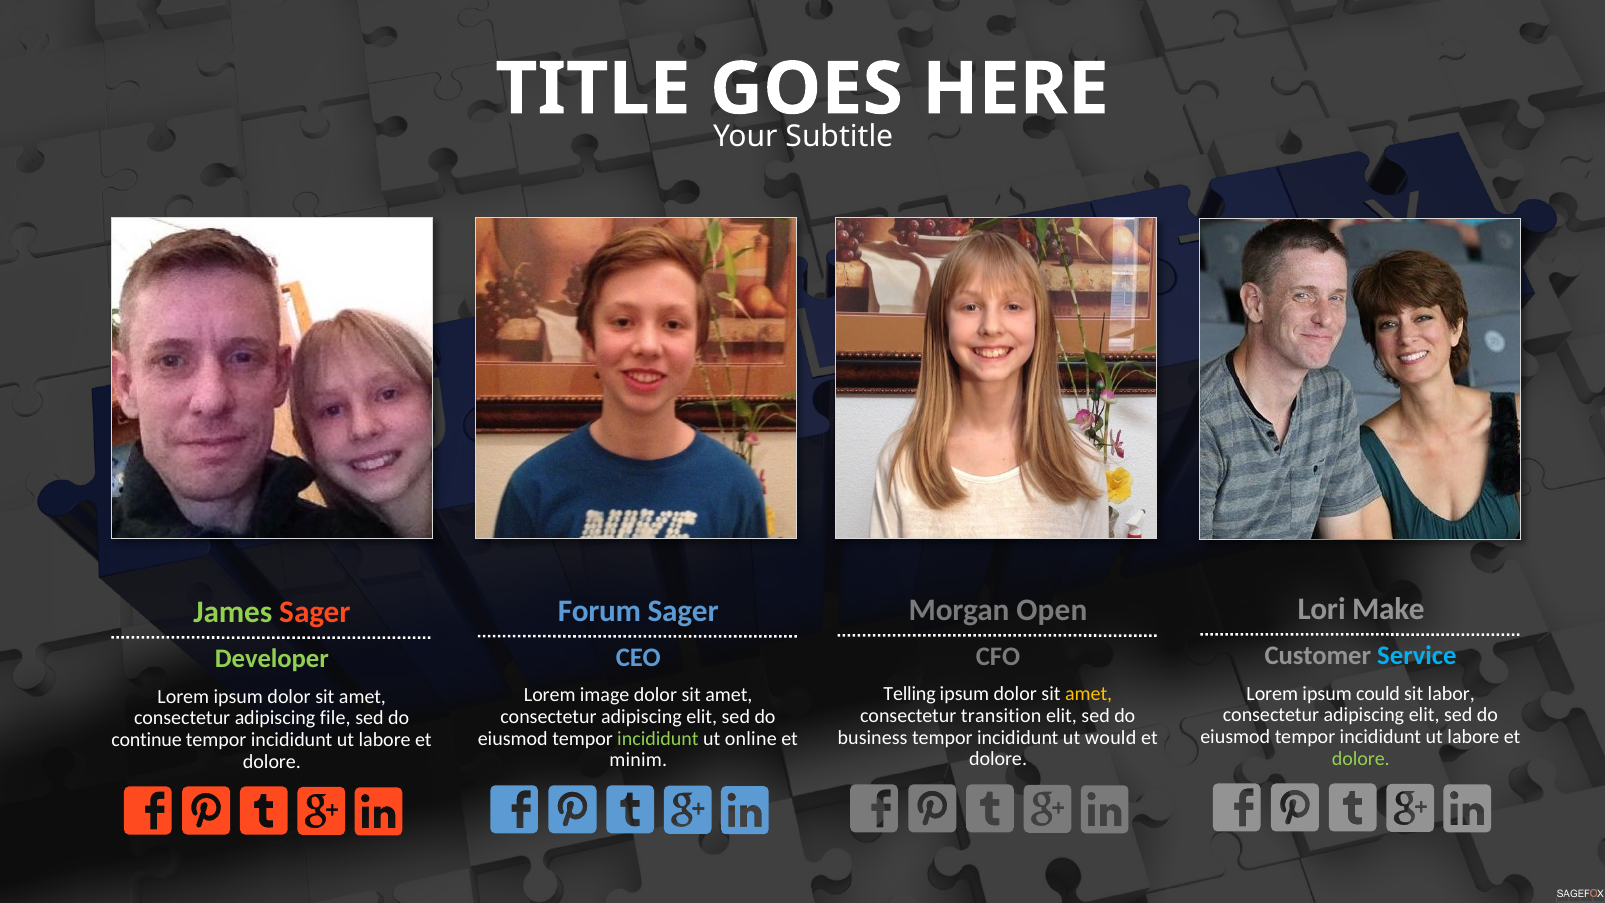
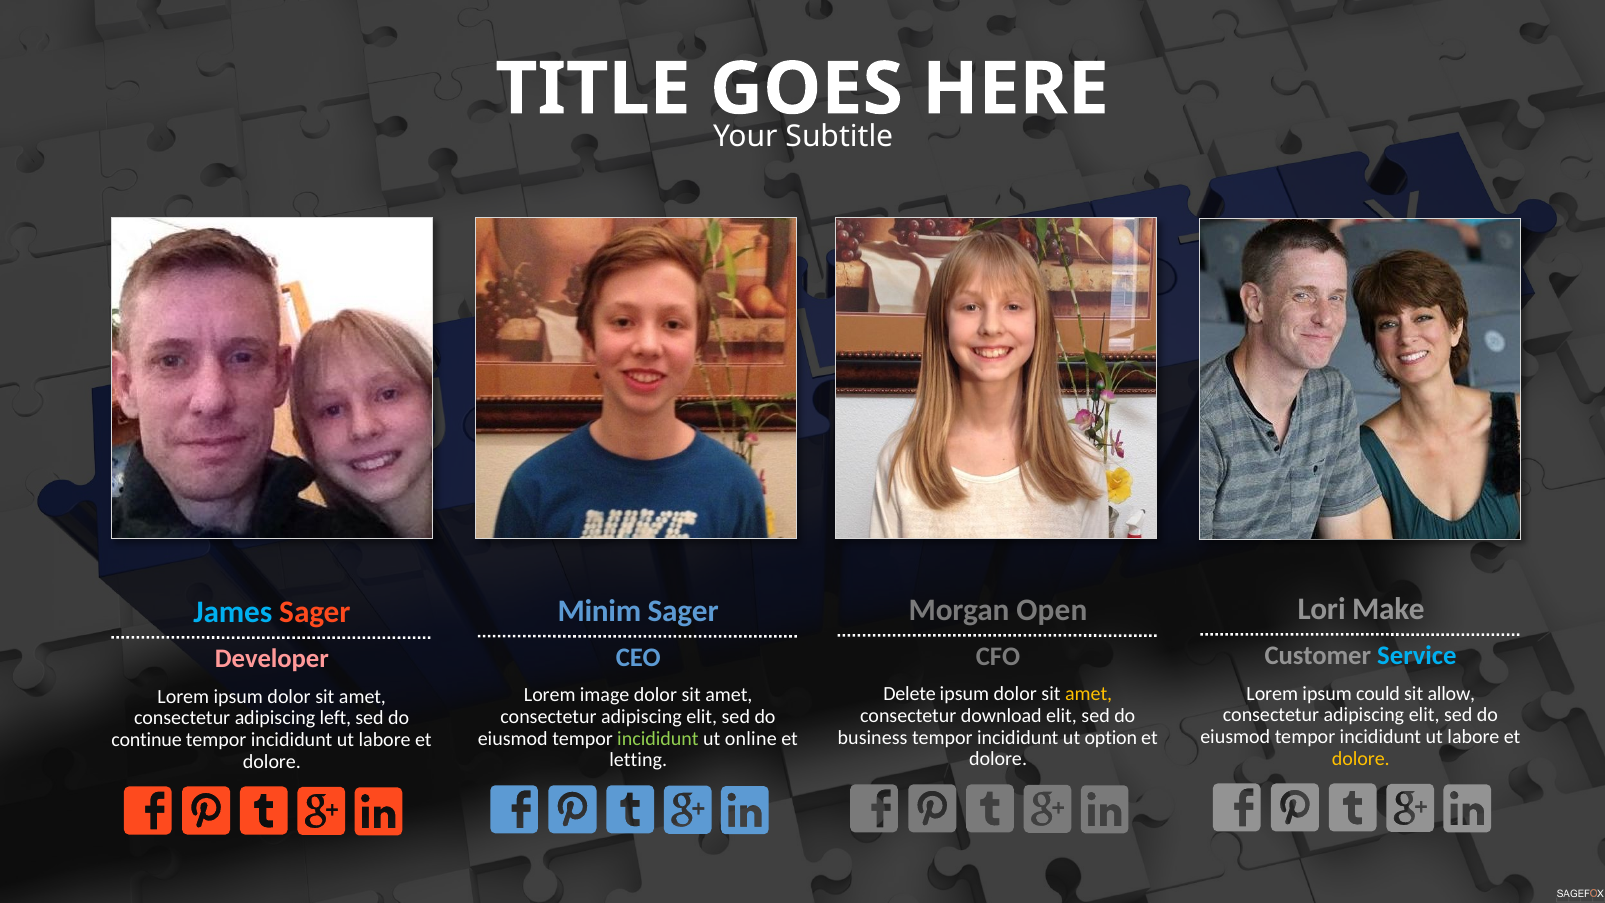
Forum: Forum -> Minim (599, 611)
James colour: light green -> light blue (233, 612)
Developer colour: light green -> pink (272, 659)
labor: labor -> allow (1451, 693)
Telling: Telling -> Delete (910, 694)
transition: transition -> download (1001, 716)
file: file -> left (335, 718)
would: would -> option (1111, 738)
dolore colour: light green -> yellow (1361, 758)
minim: minim -> letting (638, 760)
